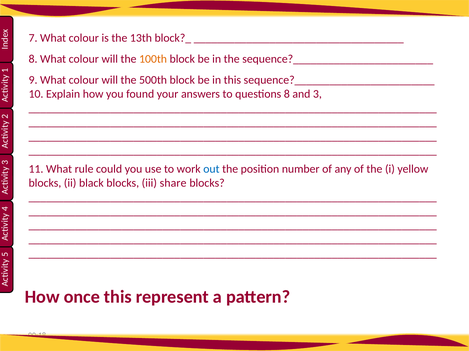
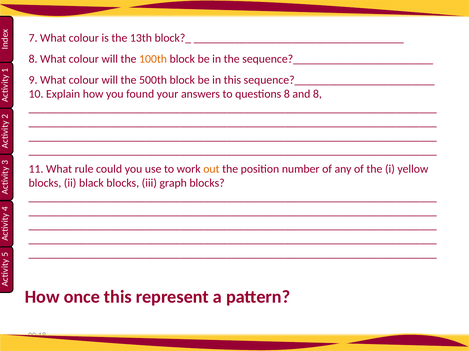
and 3: 3 -> 8 (317, 94)
out colour: blue -> orange (211, 169)
share: share -> graph (173, 183)
